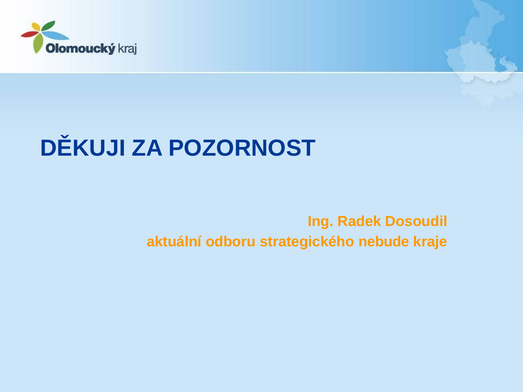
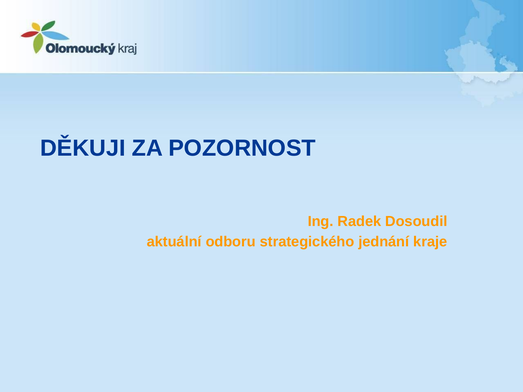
nebude: nebude -> jednání (384, 242)
